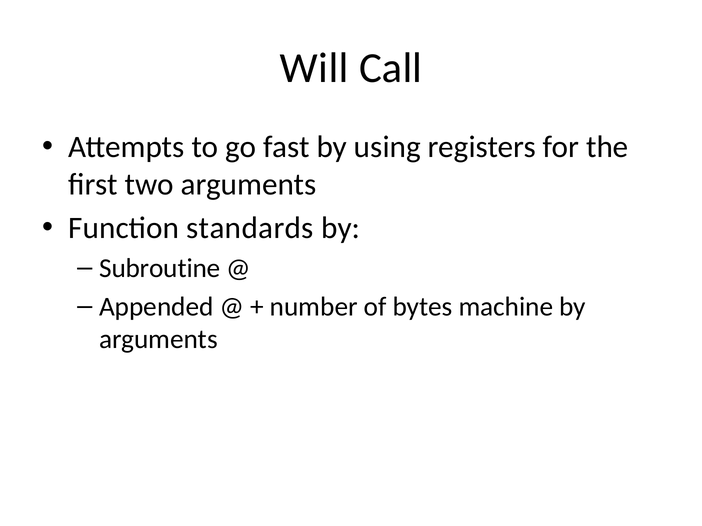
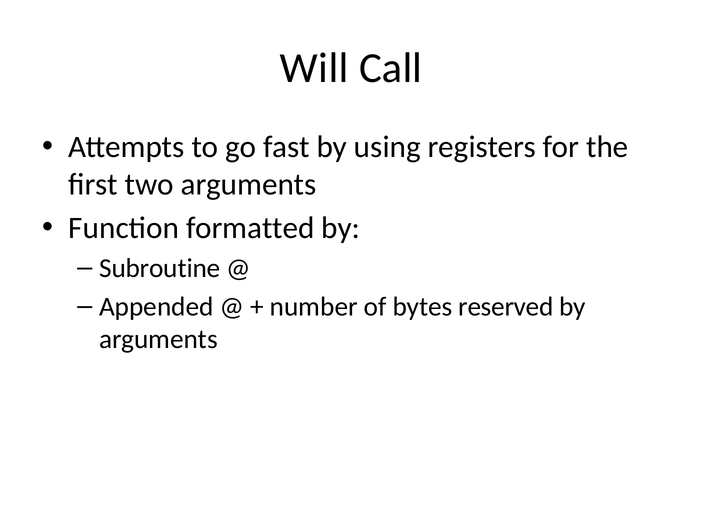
standards: standards -> formatted (250, 228)
machine: machine -> reserved (506, 307)
